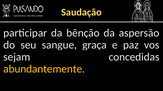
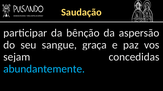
abundantemente colour: yellow -> light blue (44, 69)
